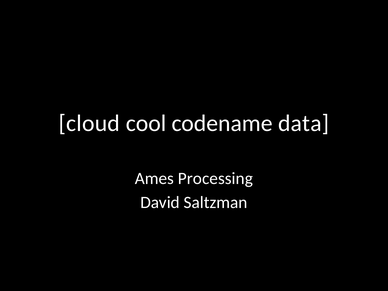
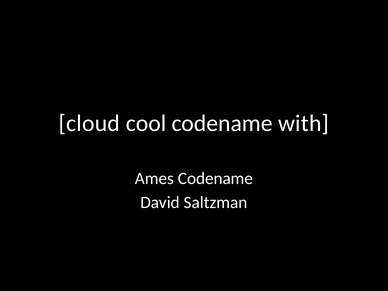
data: data -> with (304, 123)
Ames Processing: Processing -> Codename (215, 178)
